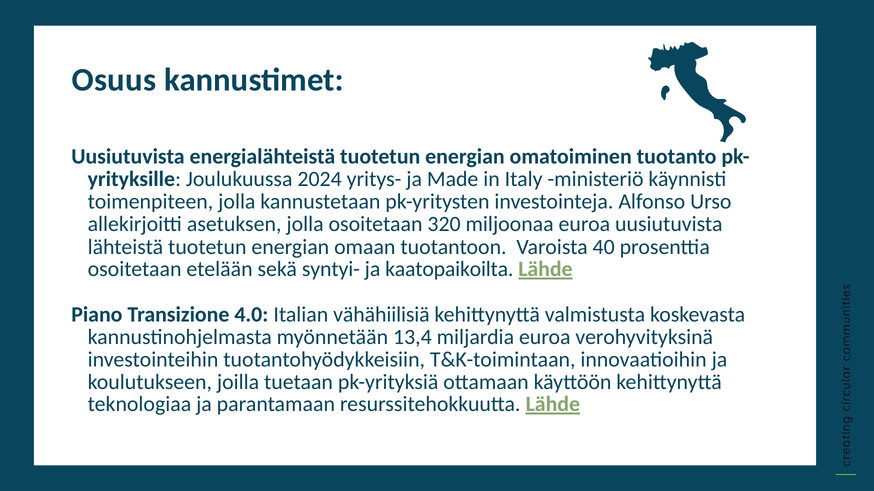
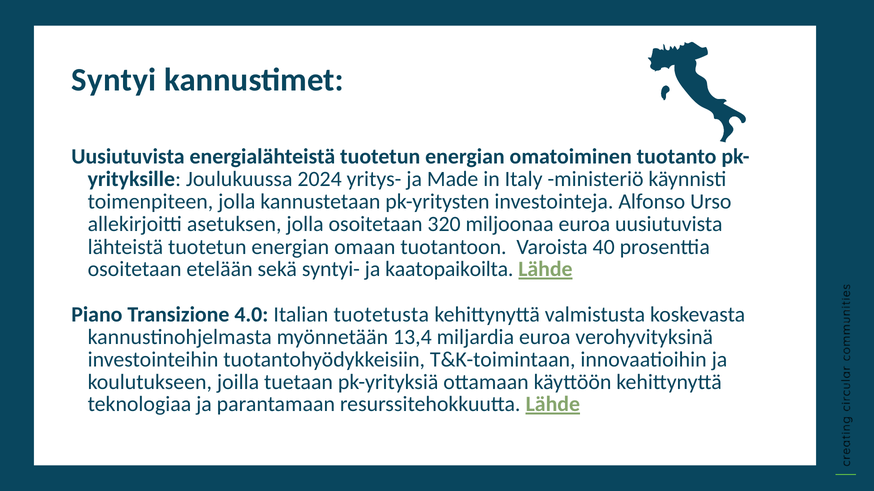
Osuus: Osuus -> Syntyi (114, 80)
vähähiilisiä: vähähiilisiä -> tuotetusta (381, 315)
